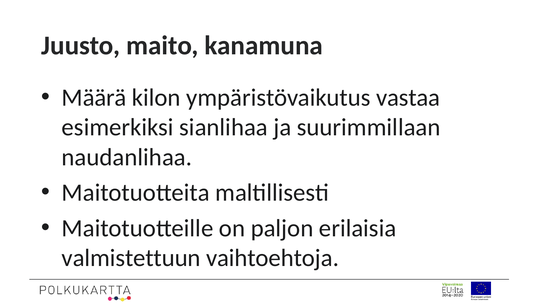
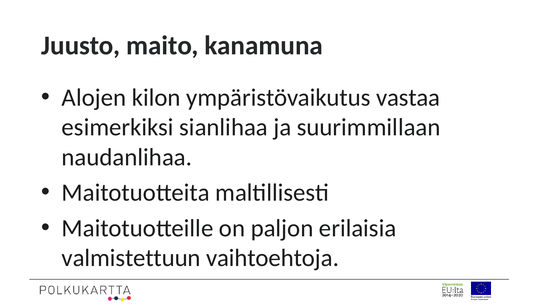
Määrä: Määrä -> Alojen (94, 97)
